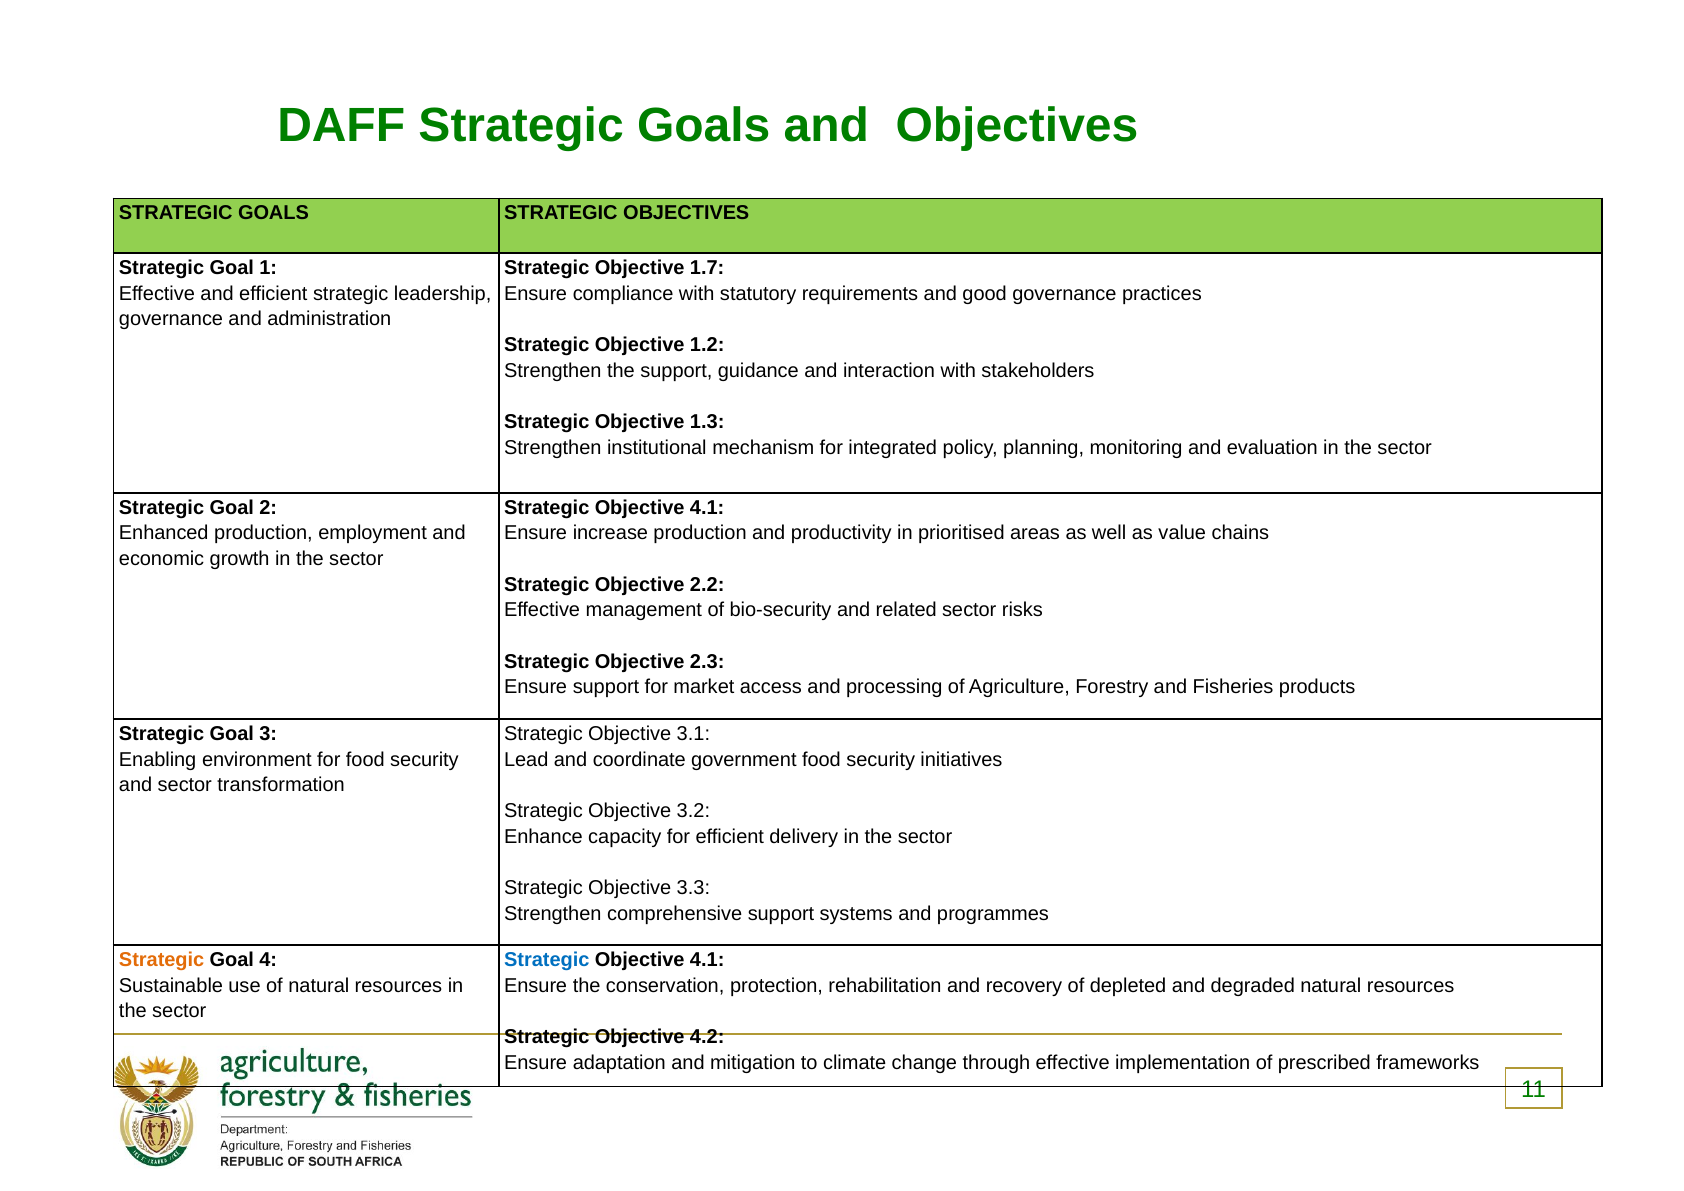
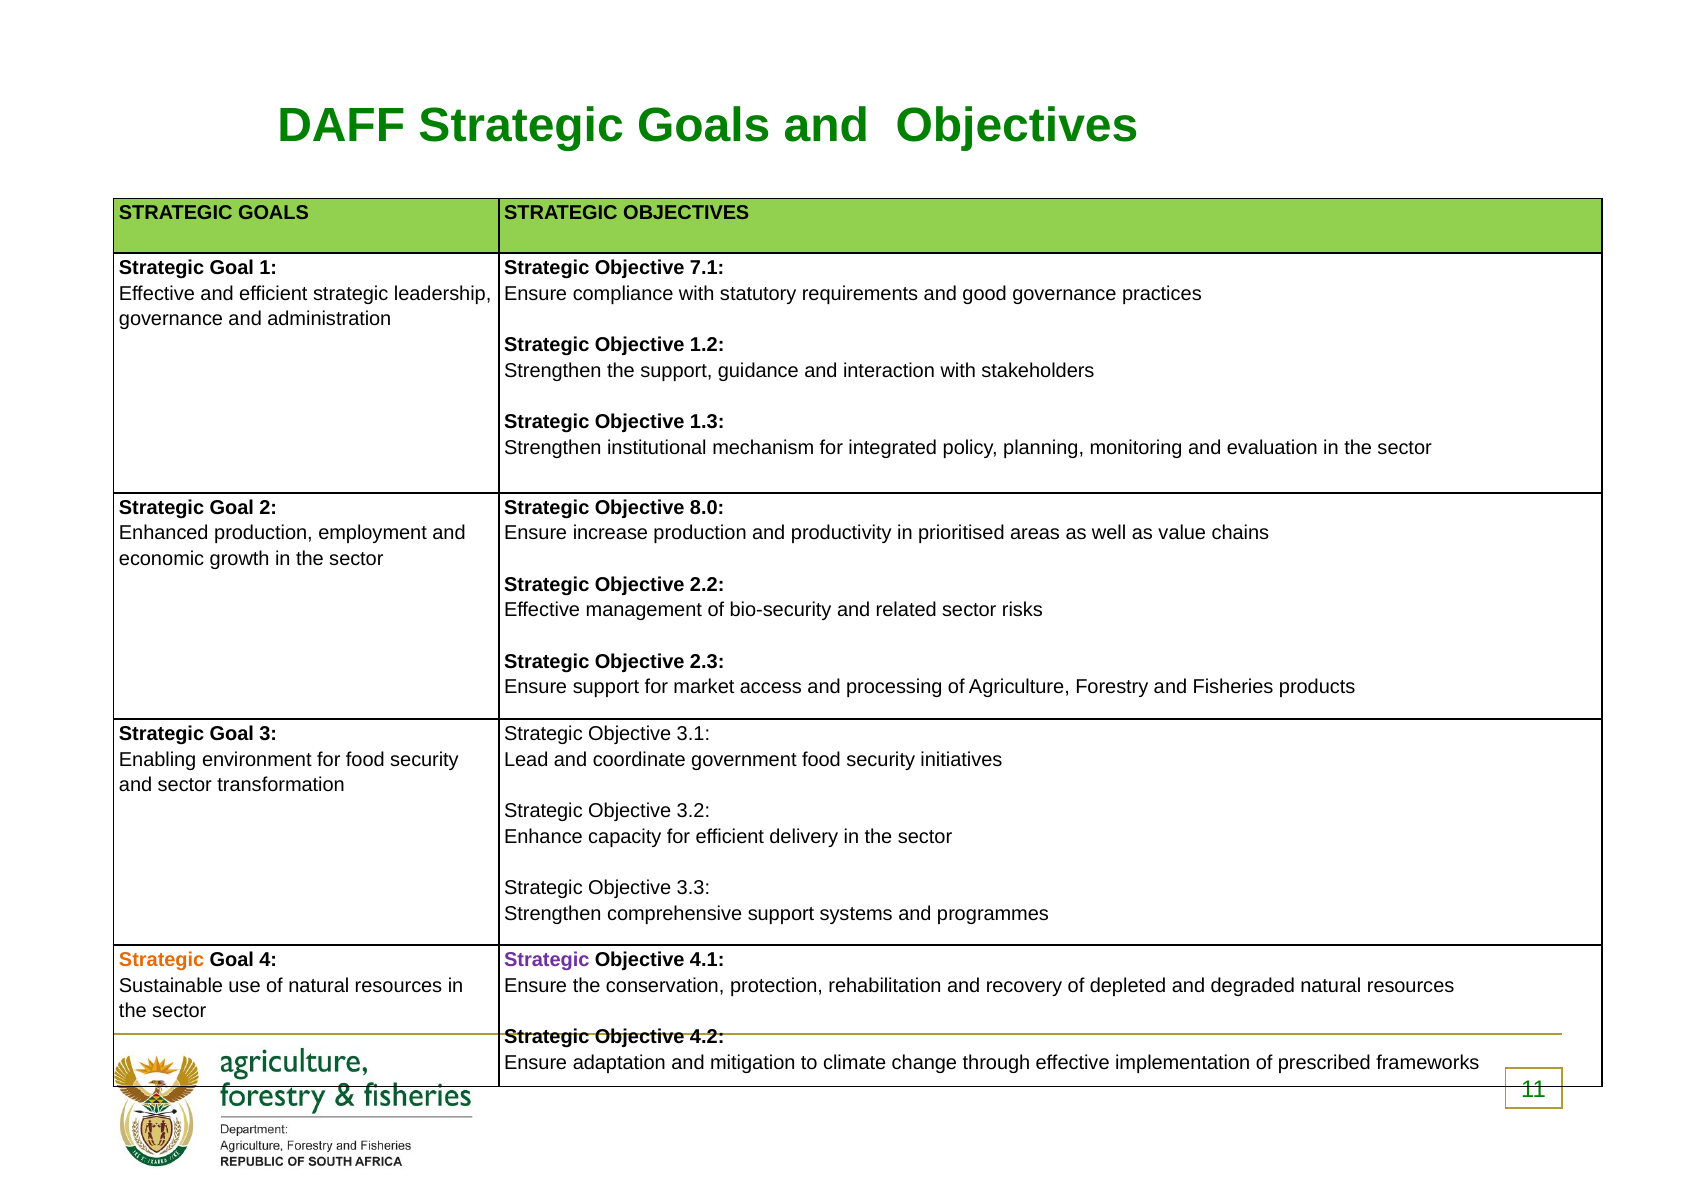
1.7: 1.7 -> 7.1 (707, 268)
4.1: 4.1 -> 8.0 (707, 507)
Strategic colour: blue -> purple (547, 960)
